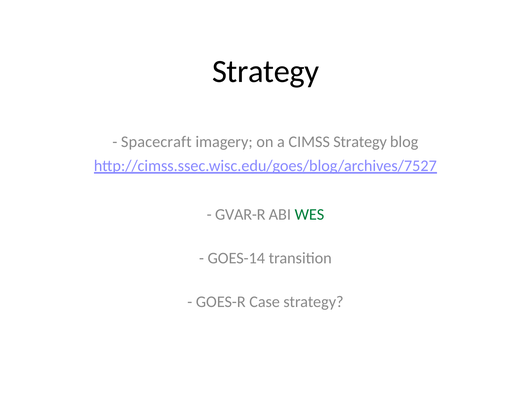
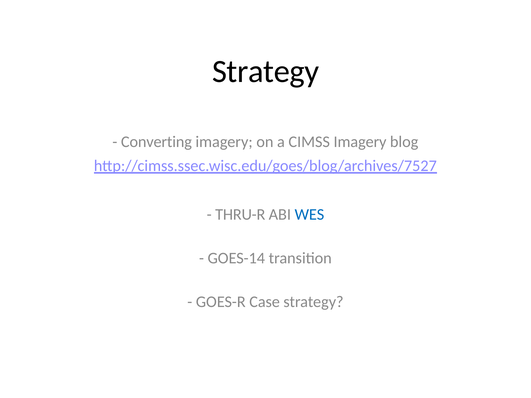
Spacecraft: Spacecraft -> Converting (156, 142)
CIMSS Strategy: Strategy -> Imagery (360, 142)
GVAR-R: GVAR-R -> THRU-R (240, 215)
WES colour: green -> blue (309, 215)
